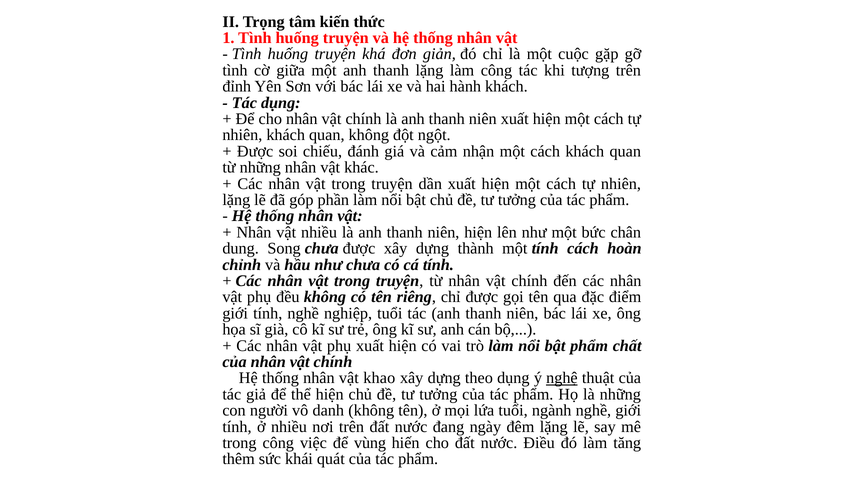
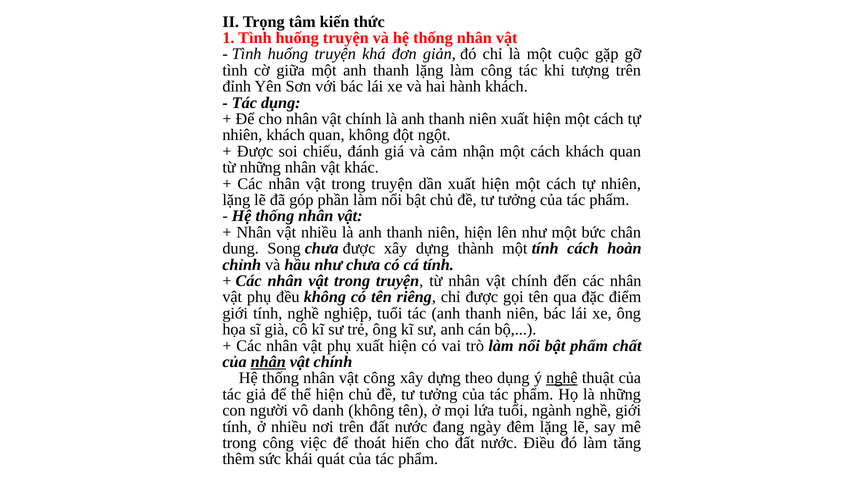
nhân underline: none -> present (268, 362)
vật khao: khao -> công (379, 378)
vùng: vùng -> thoát (370, 443)
